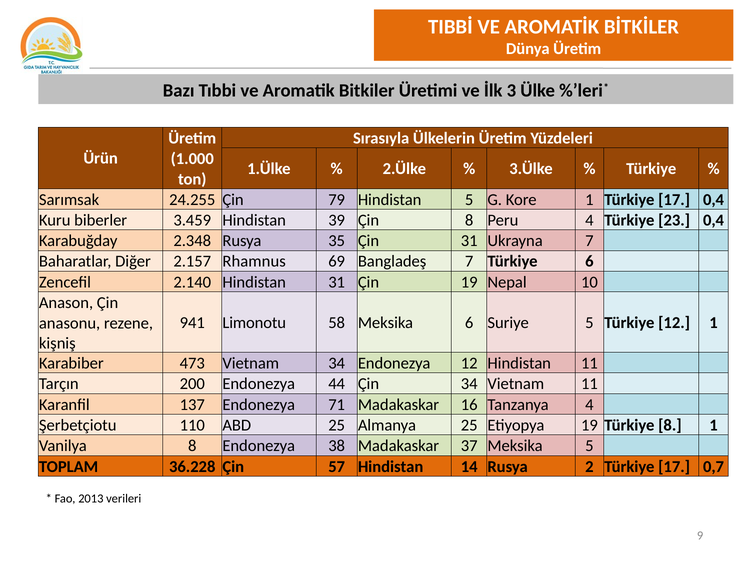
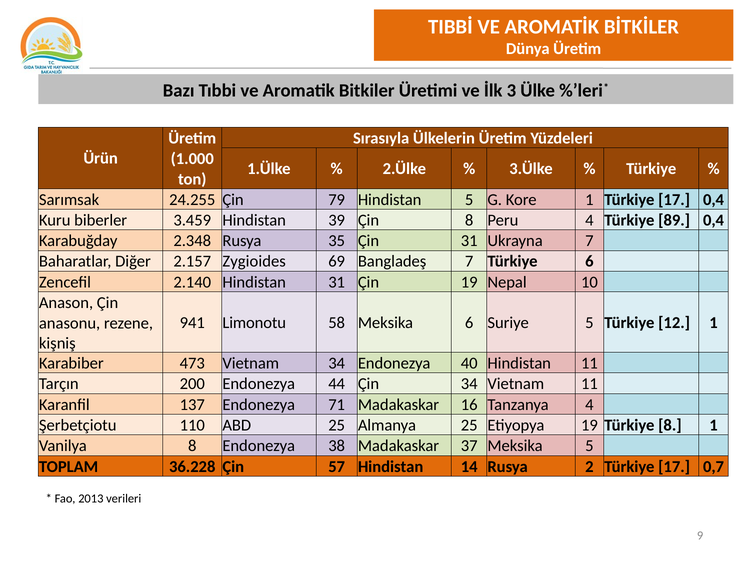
23: 23 -> 89 (674, 220)
Rhamnus: Rhamnus -> Zygioides (254, 262)
Endonezya 12: 12 -> 40 (469, 363)
